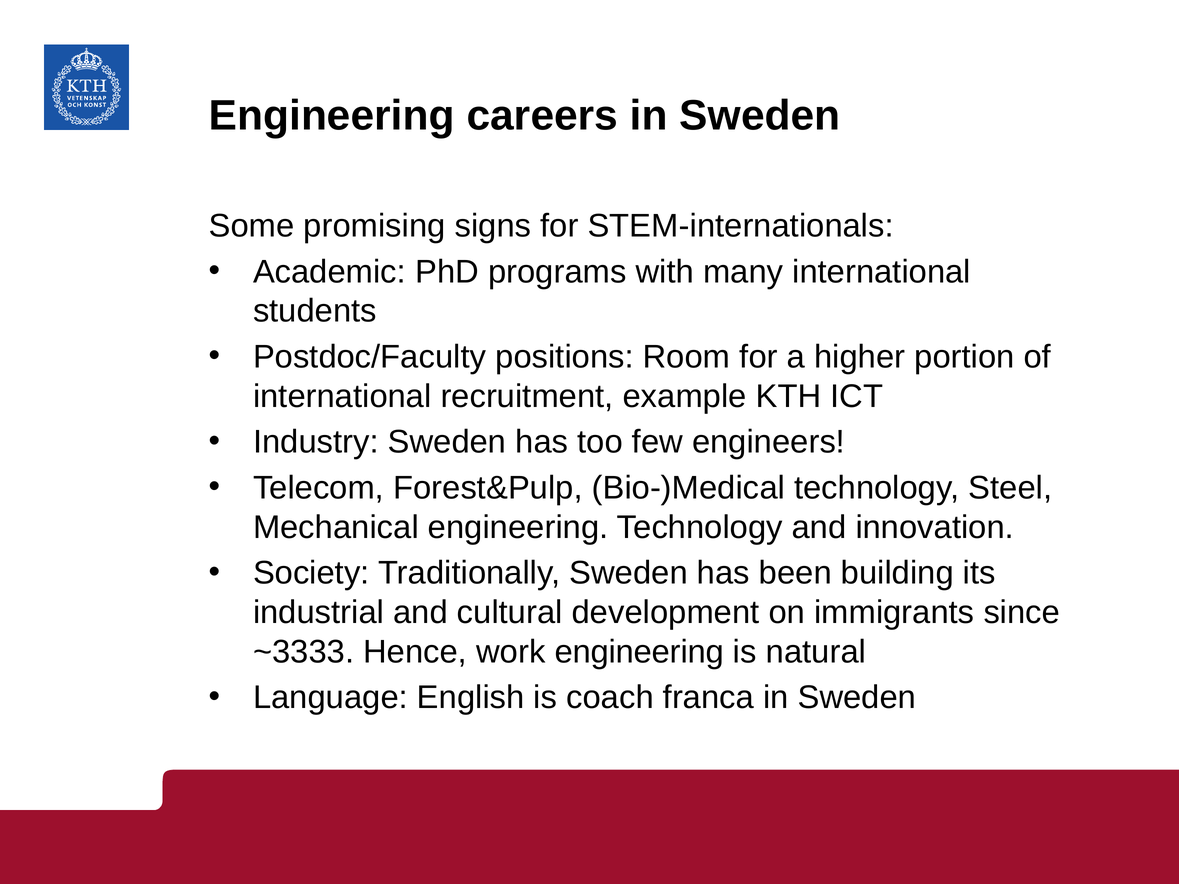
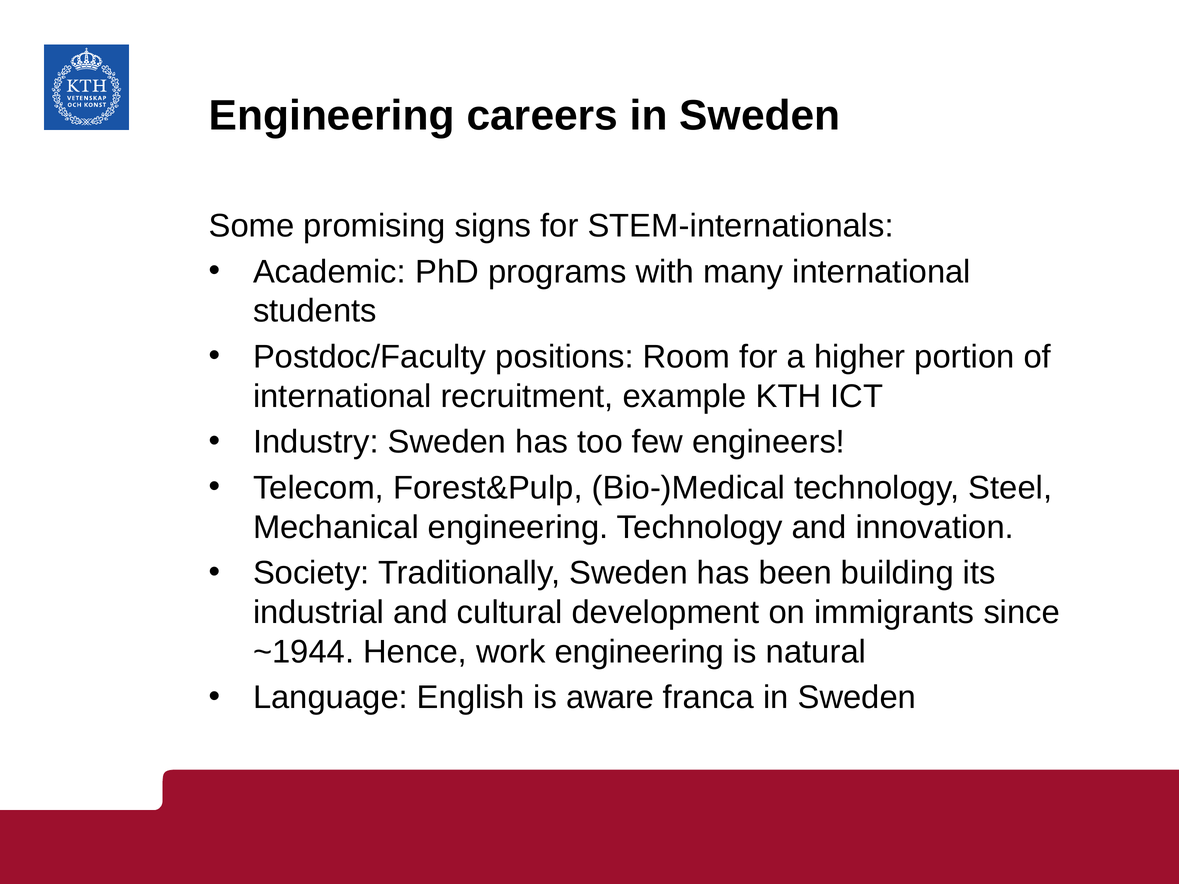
~3333: ~3333 -> ~1944 (304, 652)
coach: coach -> aware (610, 698)
